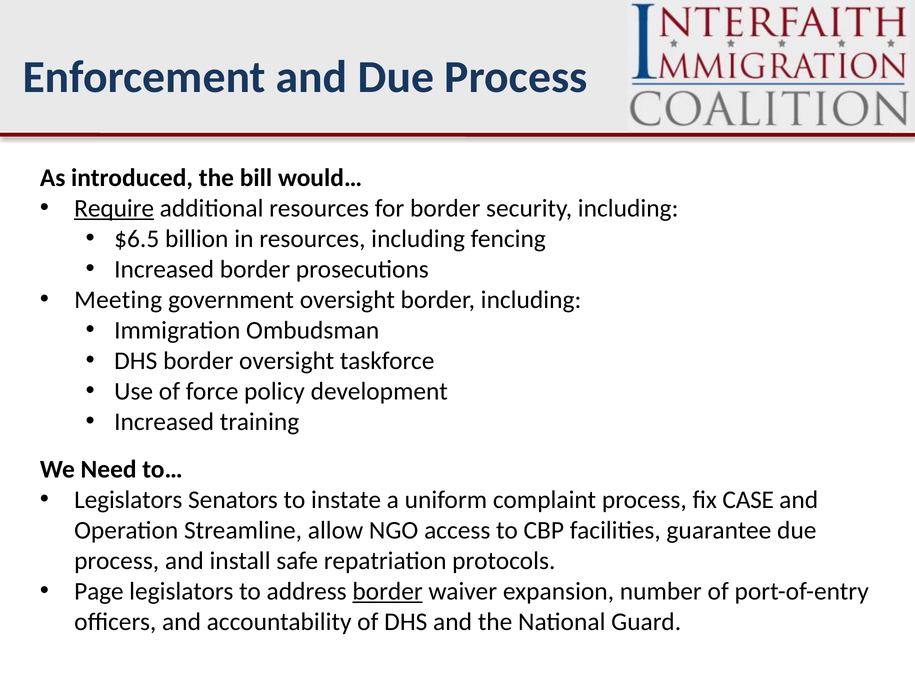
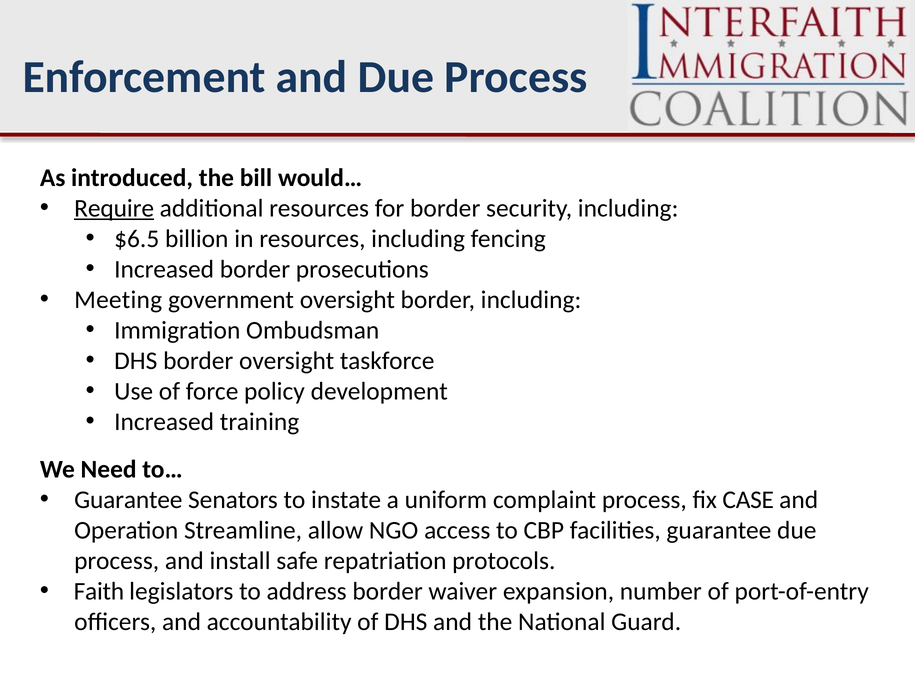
Legislators: Legislators -> Guarantee (128, 500)
Page: Page -> Faith (99, 592)
border underline: present -> none (388, 592)
